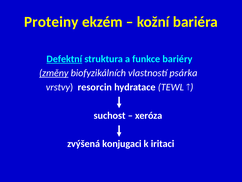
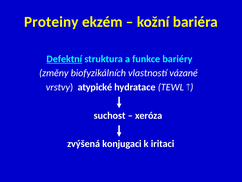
změny underline: present -> none (54, 73)
psárka: psárka -> vázané (184, 73)
resorcin: resorcin -> atypické (95, 87)
